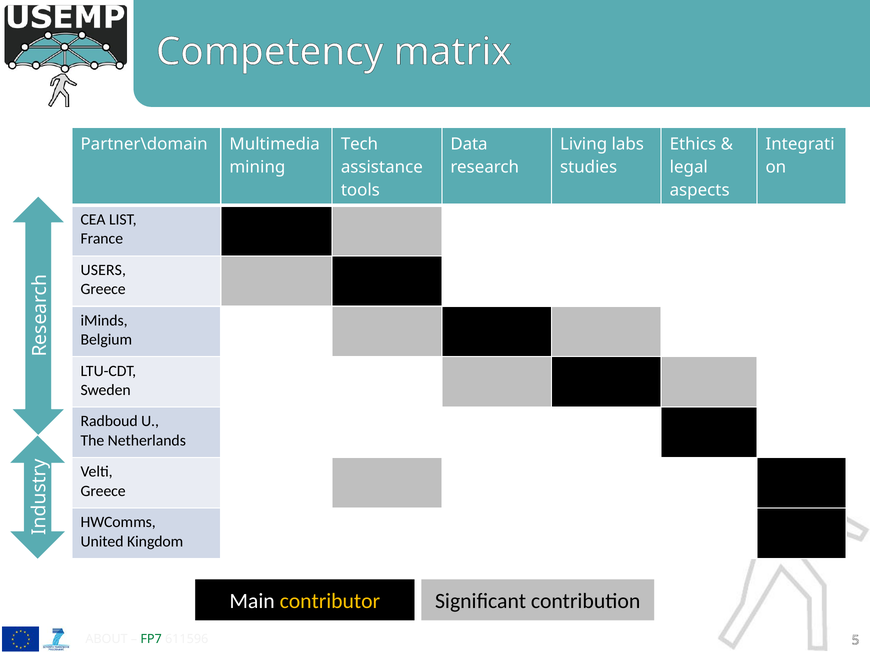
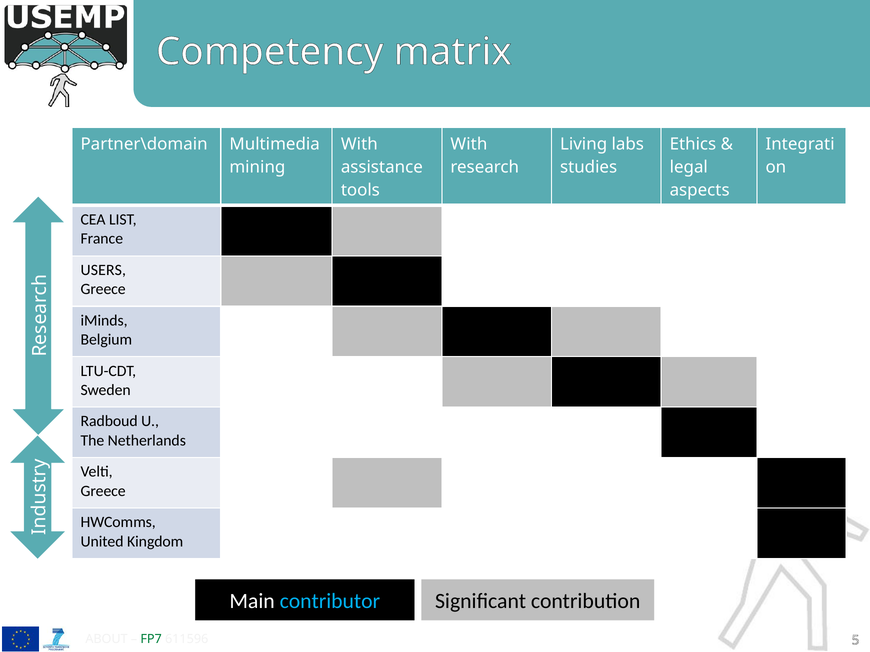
Tech: Tech -> With (359, 144)
Data: Data -> With (469, 144)
contributor colour: yellow -> light blue (330, 602)
